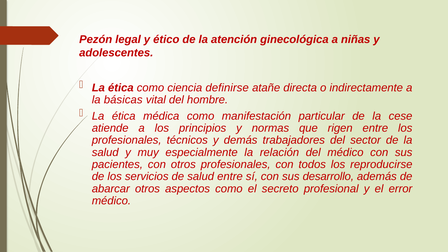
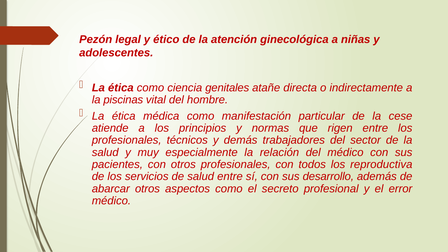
definirse: definirse -> genitales (227, 88)
básicas: básicas -> piscinas (123, 100)
reproducirse: reproducirse -> reproductiva (381, 164)
